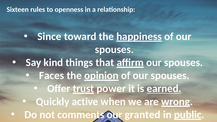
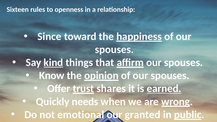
kind underline: none -> present (53, 63)
Faces: Faces -> Know (52, 76)
power: power -> shares (111, 89)
active: active -> needs (85, 102)
comments: comments -> emotional (81, 115)
